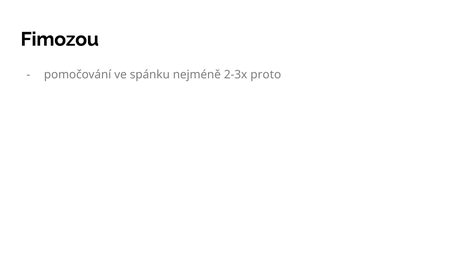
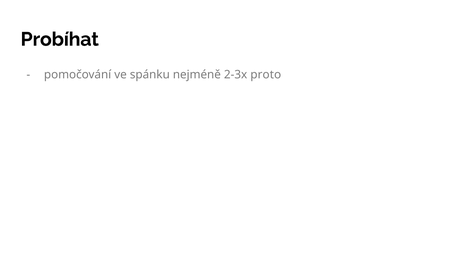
Fimozou: Fimozou -> Probíhat (60, 39)
